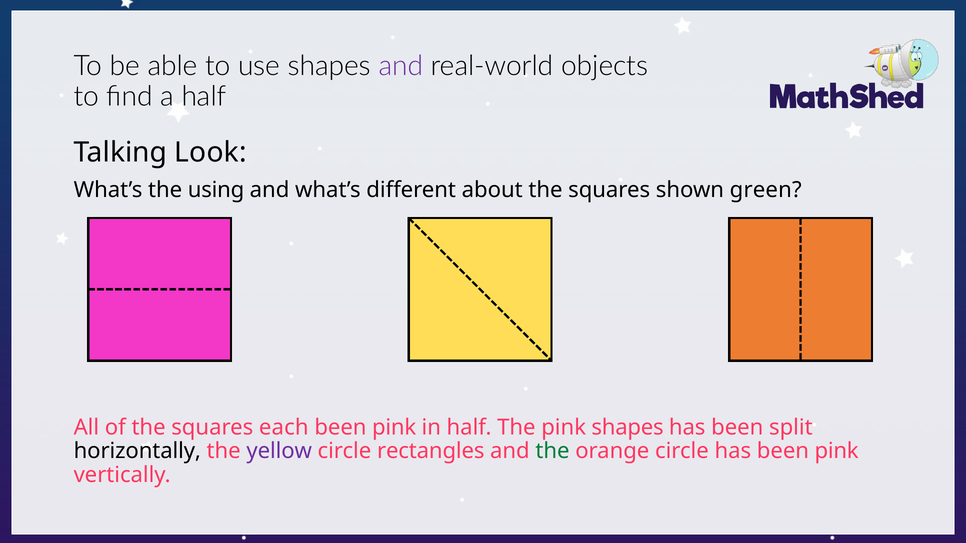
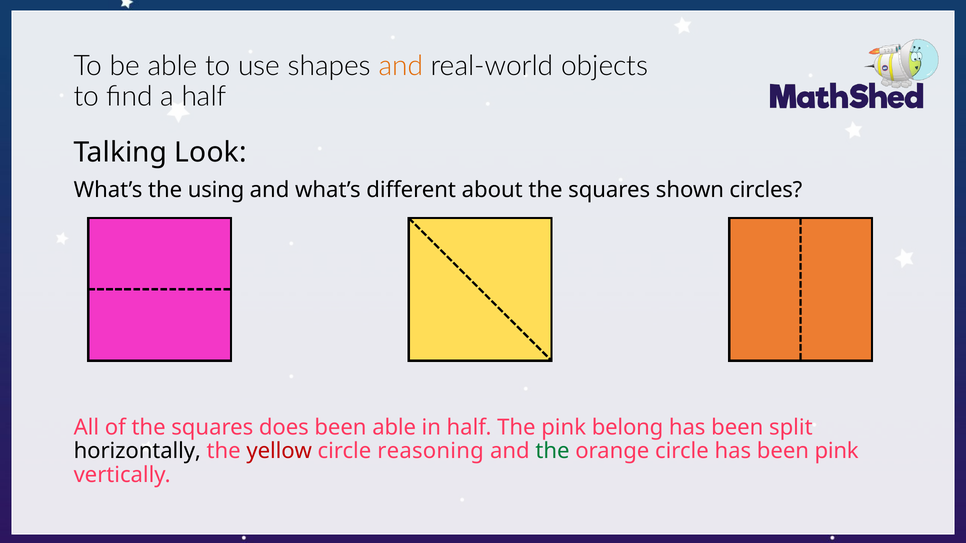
and colour: purple -> orange (401, 66)
green: green -> circles (766, 190)
each: each -> does (284, 428)
pink: pink -> able (394, 428)
pink shapes: shapes -> belong (628, 428)
yellow colour: purple -> red (279, 451)
rectangles: rectangles -> reasoning (431, 451)
